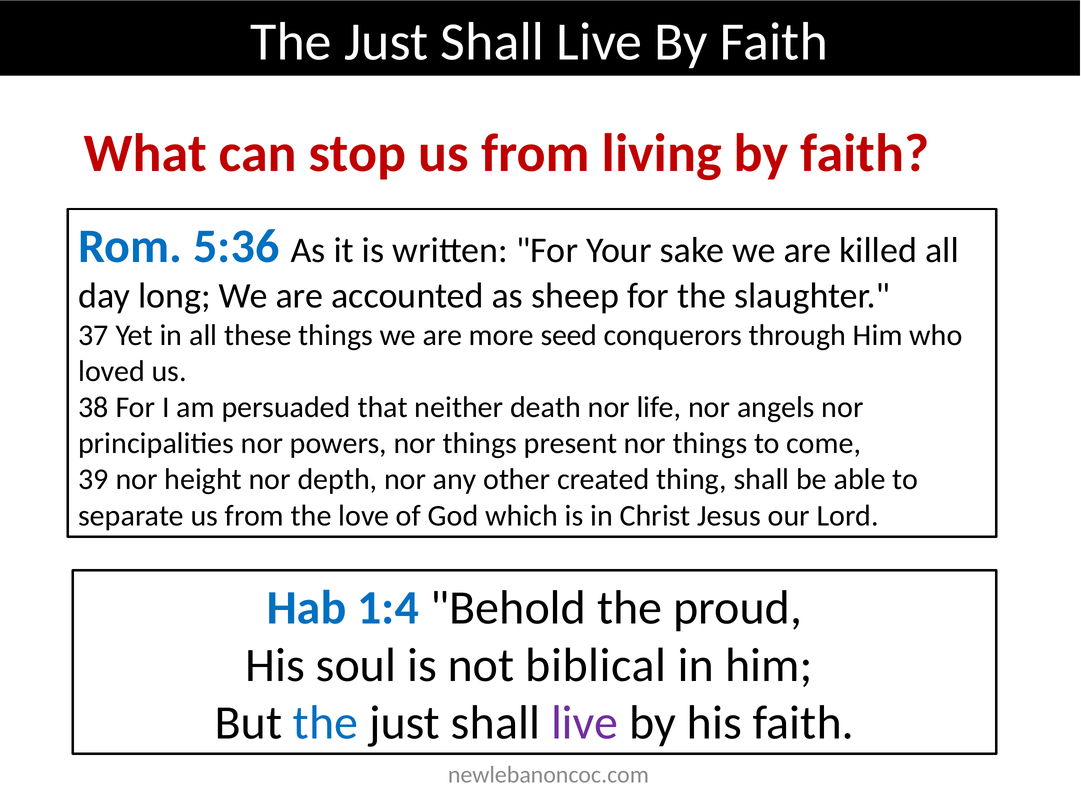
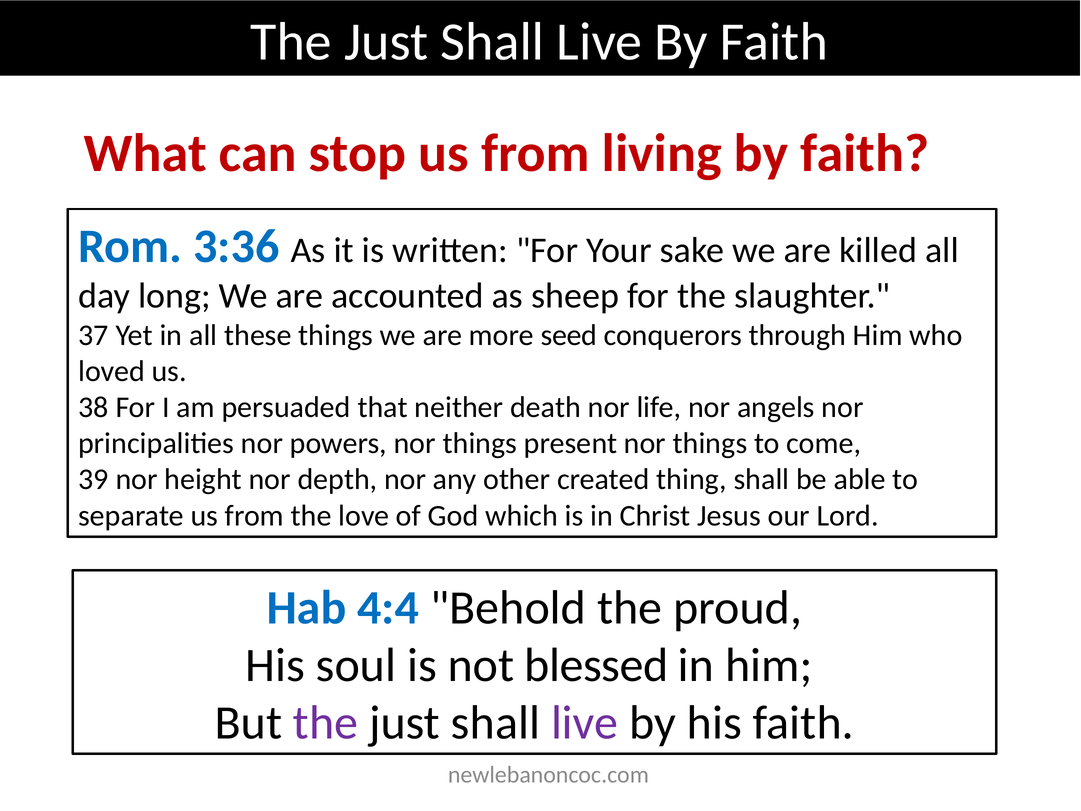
5:36: 5:36 -> 3:36 (236, 246)
1:4: 1:4 -> 4:4 (388, 608)
biblical: biblical -> blessed (596, 665)
the colour: blue -> purple (326, 723)
